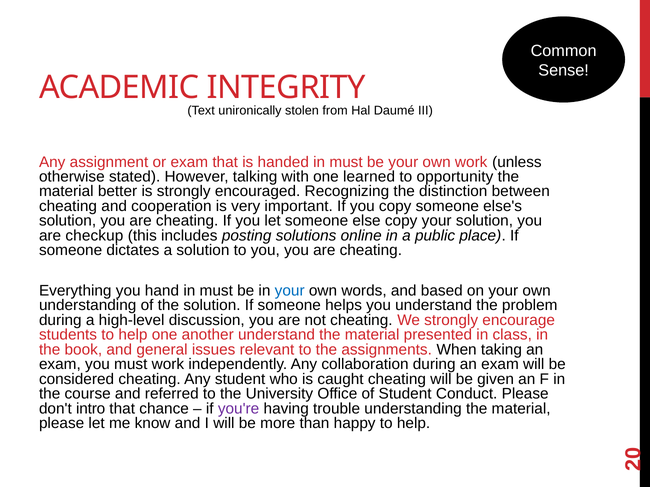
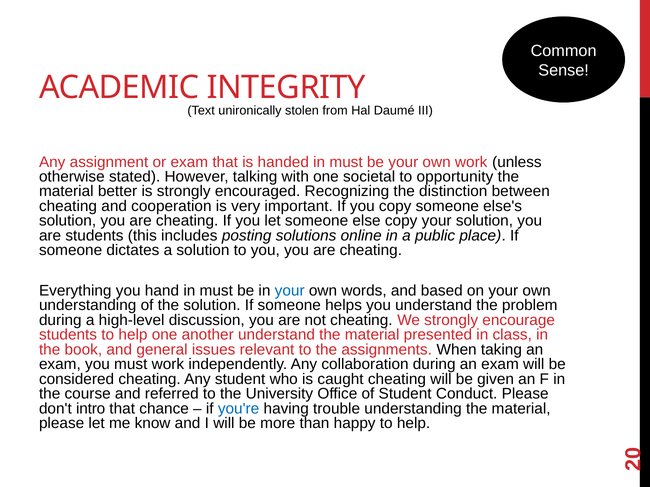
learned: learned -> societal (369, 177)
are checkup: checkup -> students (94, 236)
you're colour: purple -> blue (239, 409)
